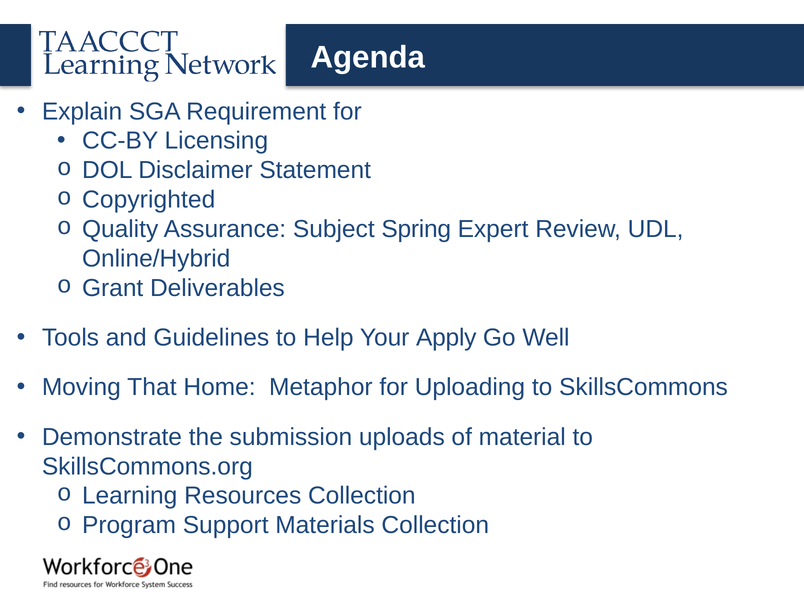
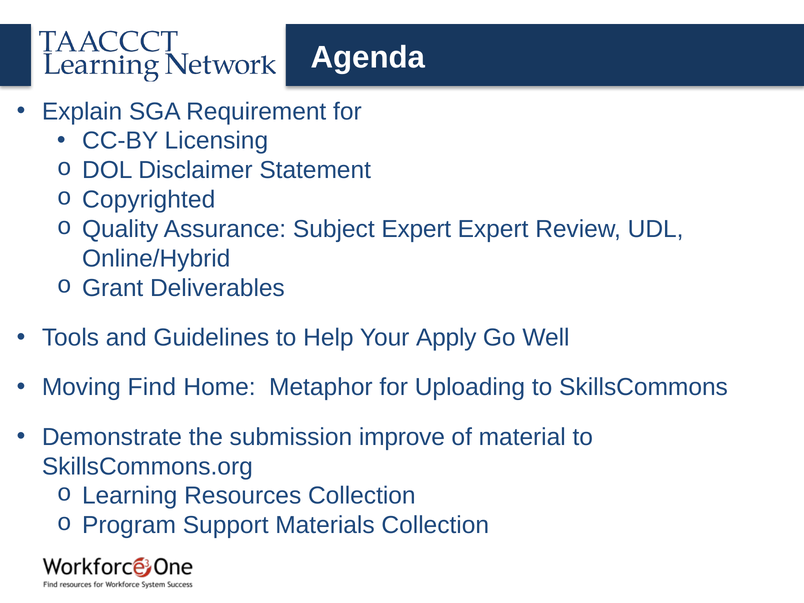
Subject Spring: Spring -> Expert (416, 229)
That: That -> Find (152, 387)
uploads: uploads -> improve (402, 437)
